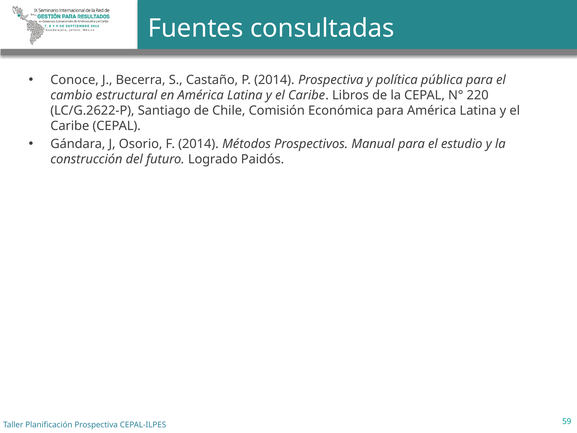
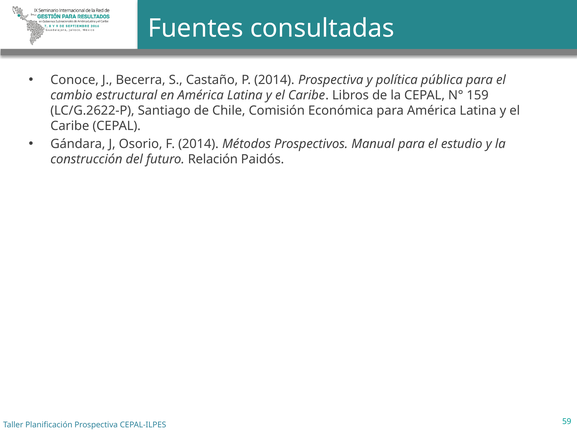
220: 220 -> 159 (478, 95)
Logrado: Logrado -> Relación (213, 159)
